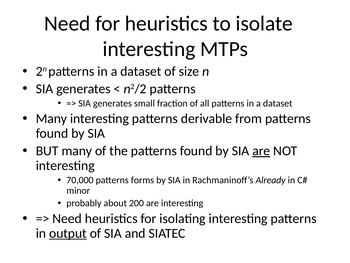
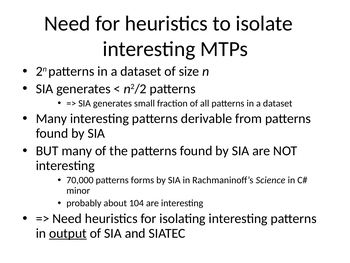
are underline: present -> none (261, 151)
Already: Already -> Science (271, 180)
200: 200 -> 104 (136, 203)
